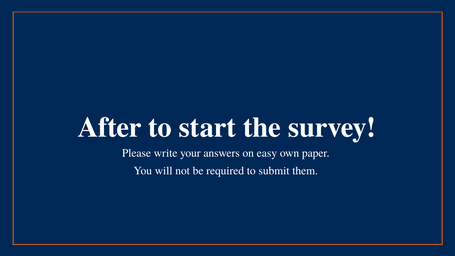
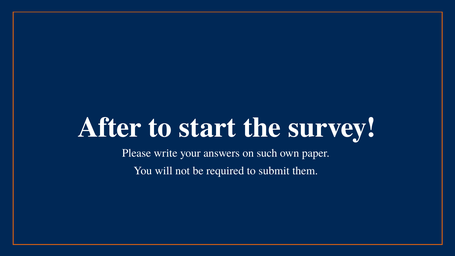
easy: easy -> such (267, 153)
